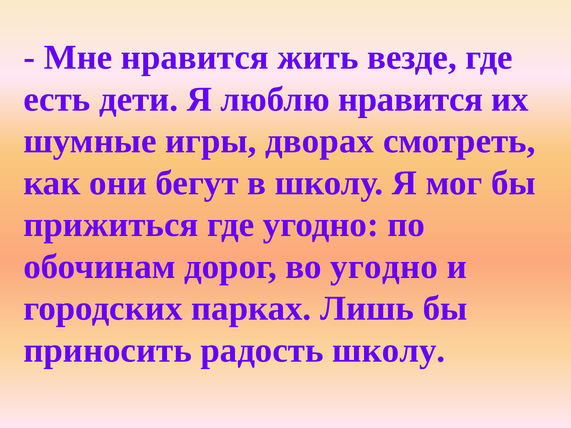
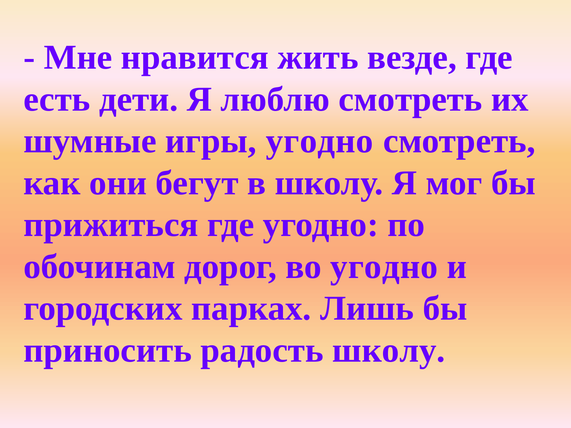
люблю нравится: нравится -> смотреть (410, 99)
игры дворах: дворах -> угодно (320, 141)
